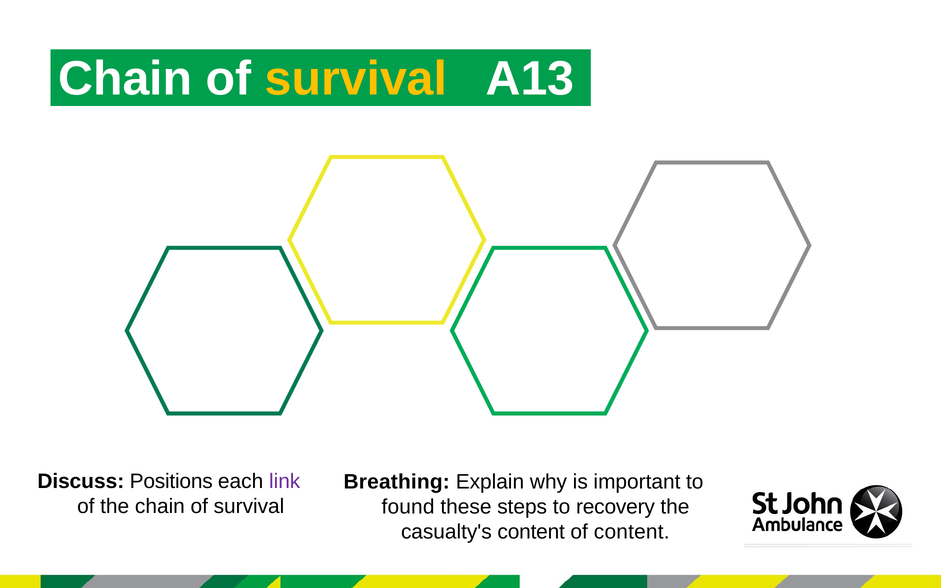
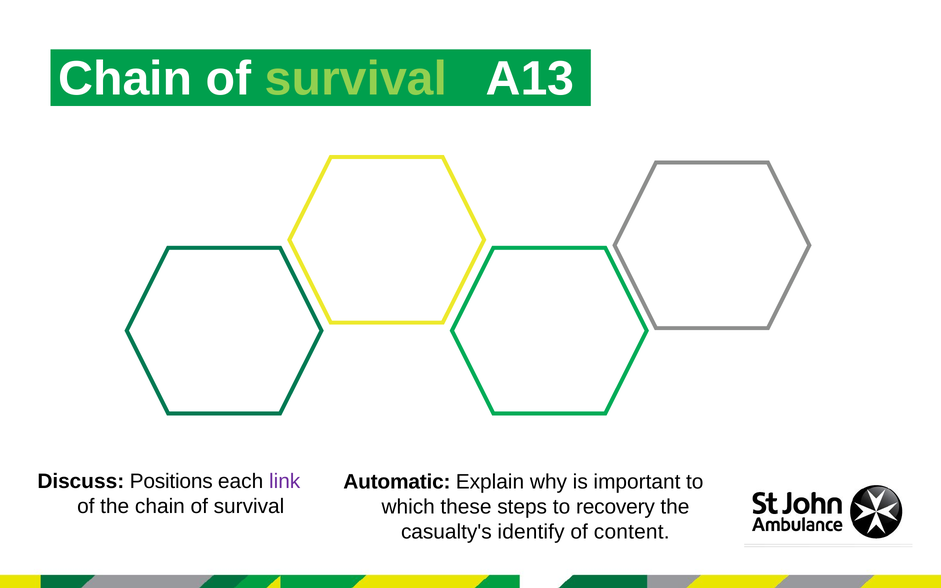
survival colour: yellow -> light green (356, 79)
Breathing: Breathing -> Automatic (397, 482)
found: found -> which (408, 507)
casualty's content: content -> identify (531, 532)
